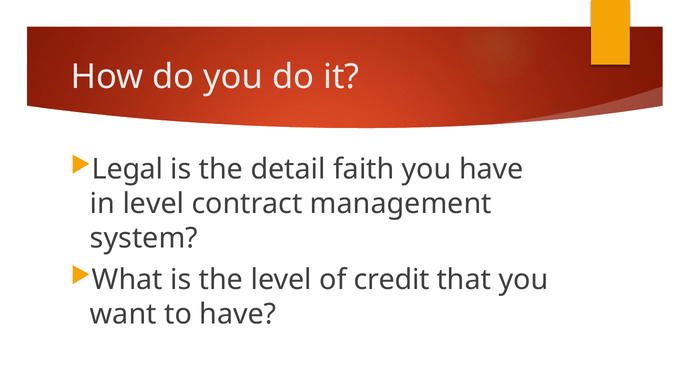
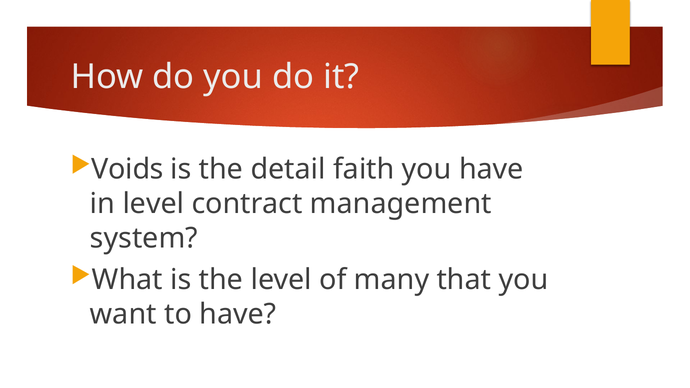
Legal: Legal -> Voids (128, 169)
credit: credit -> many (392, 280)
